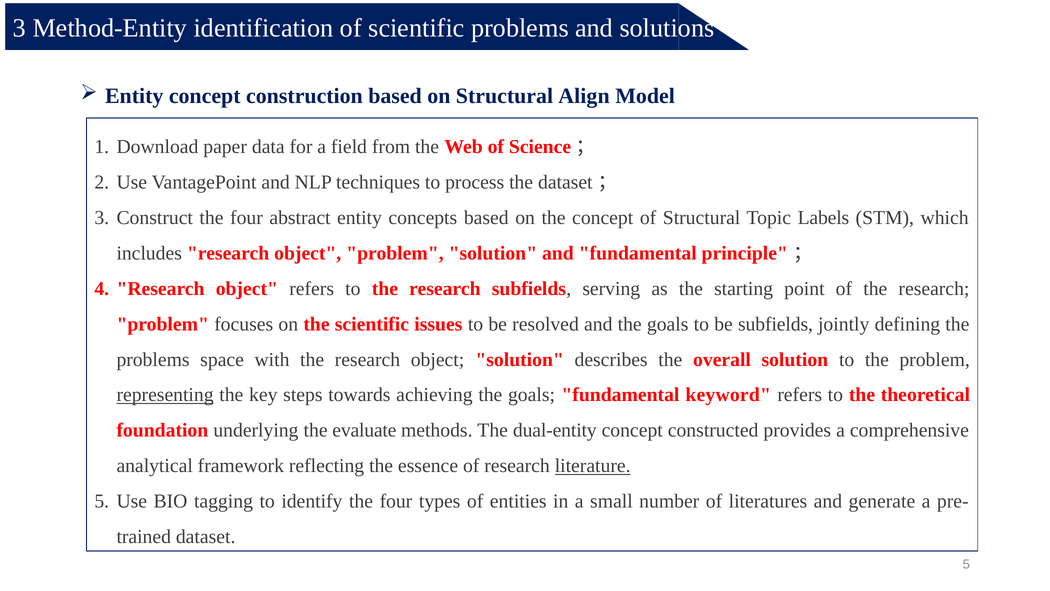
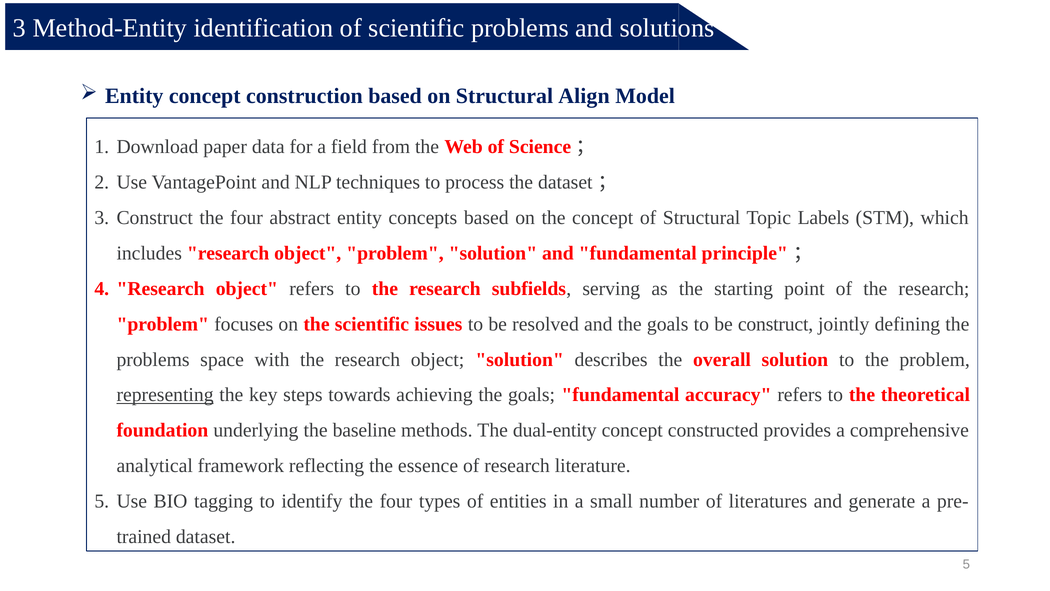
be subfields: subfields -> construct (776, 324)
keyword: keyword -> accuracy (728, 395)
evaluate: evaluate -> baseline (364, 430)
literature underline: present -> none (593, 466)
